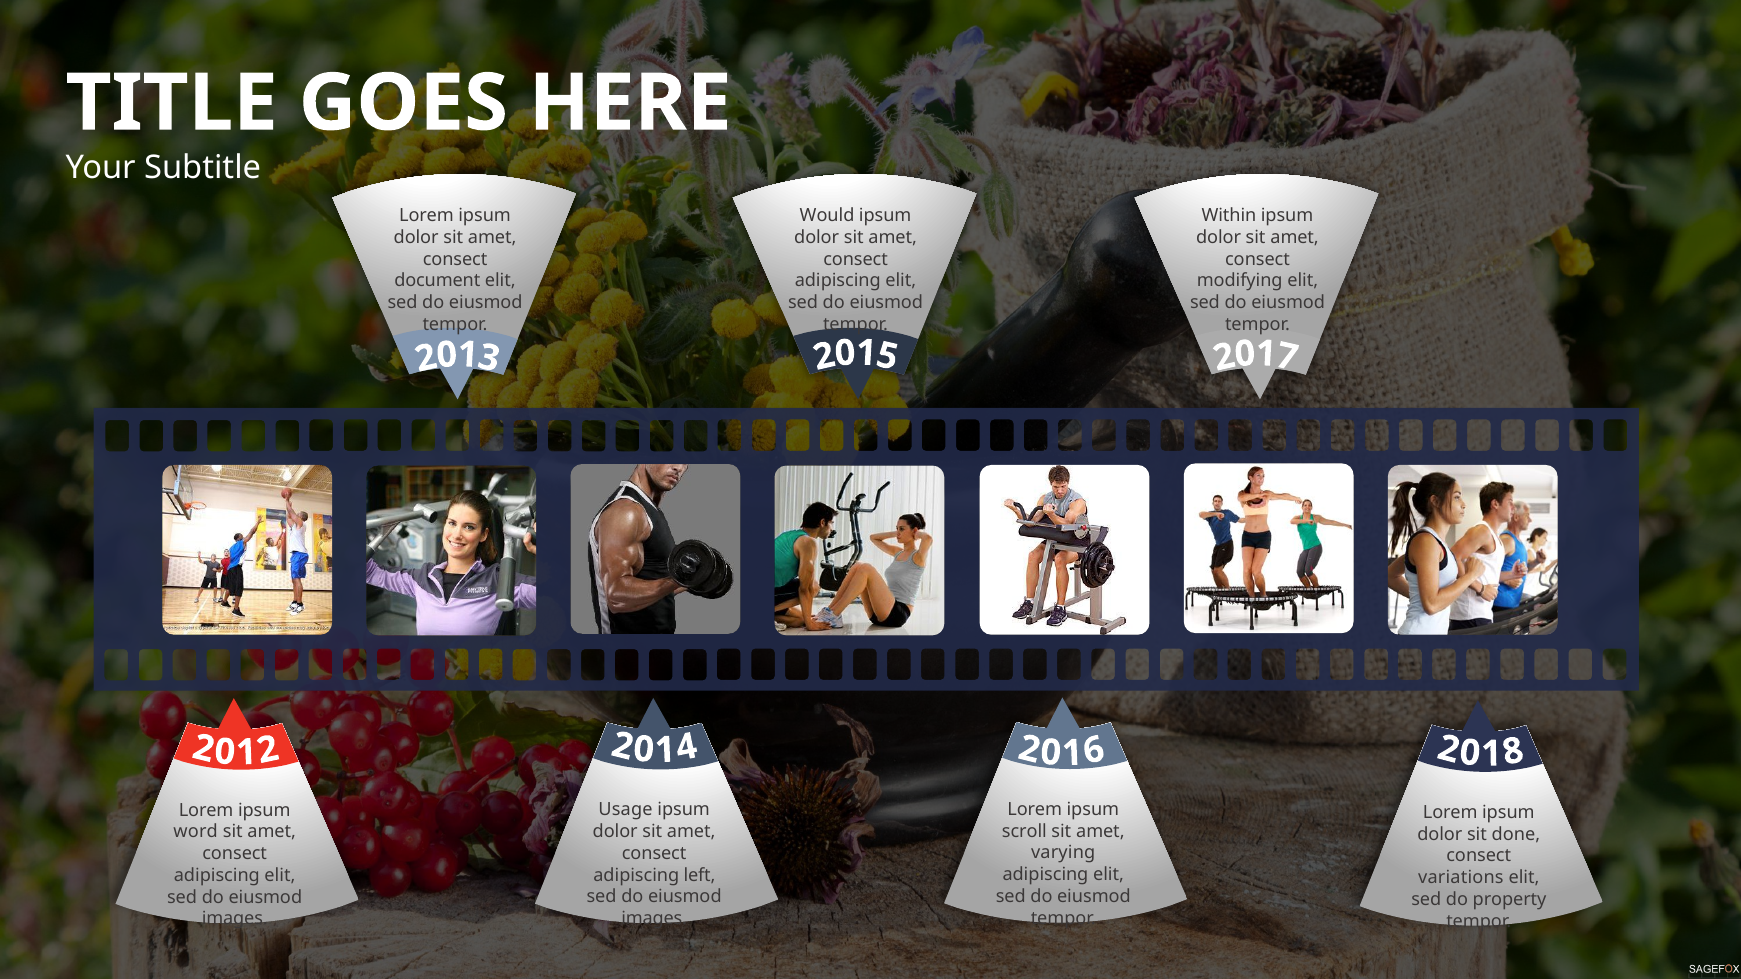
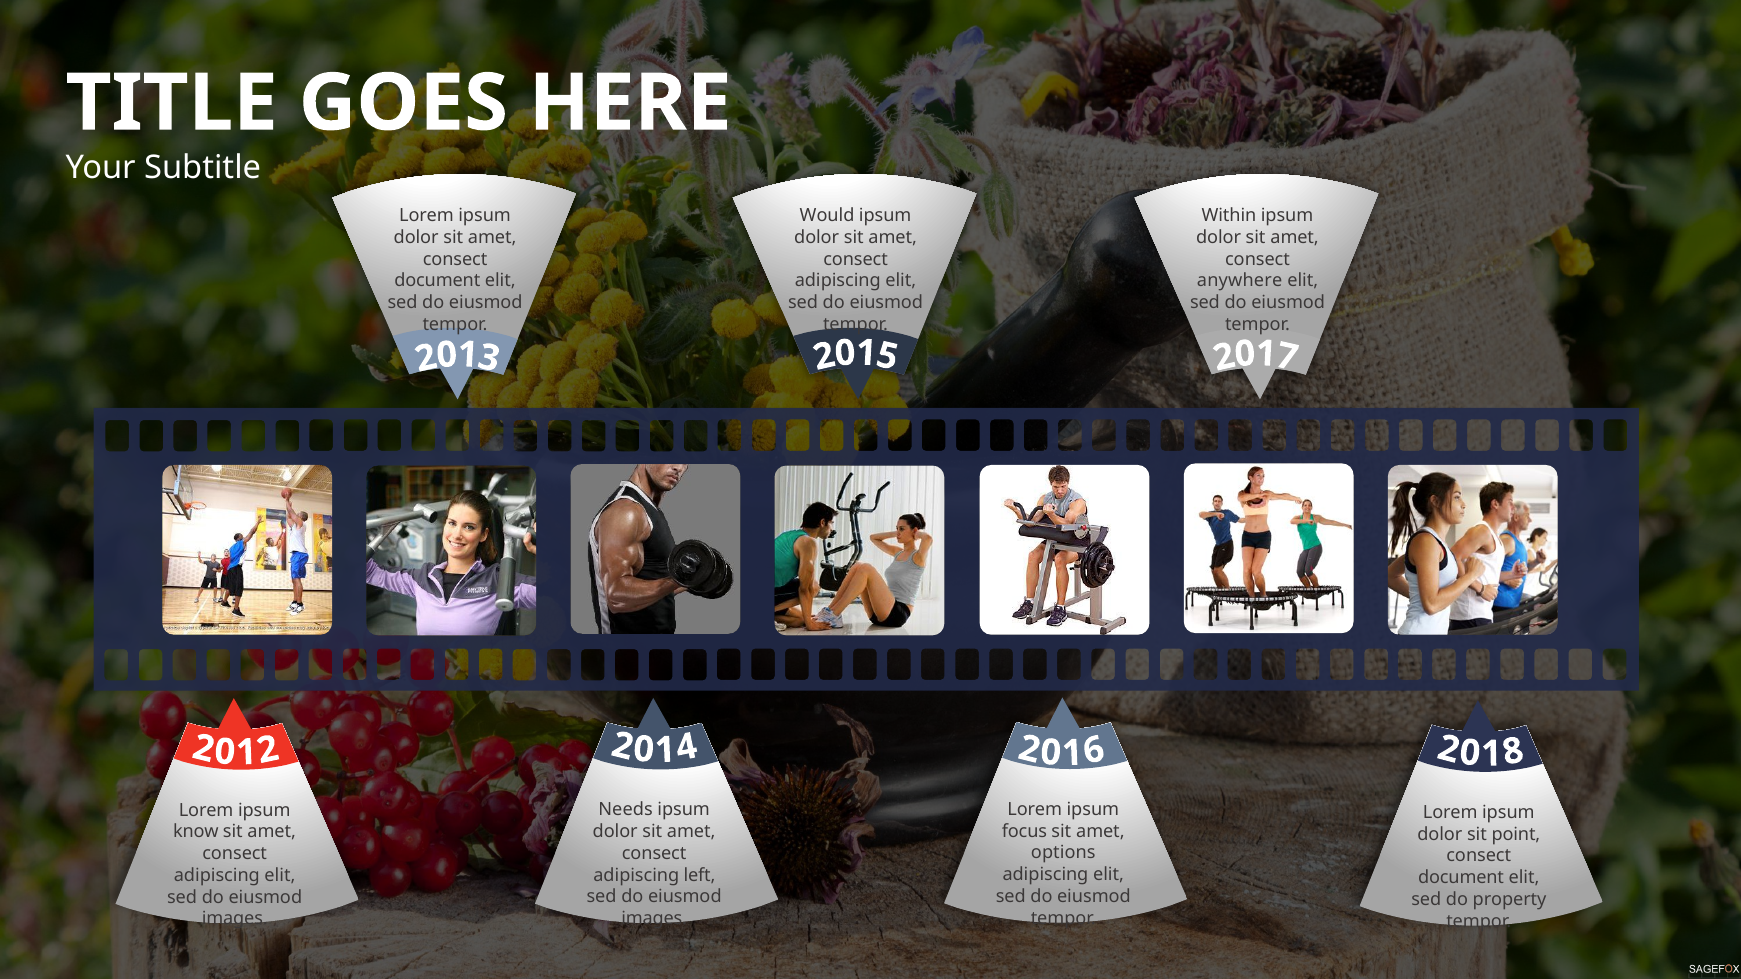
modifying: modifying -> anywhere (1240, 281)
Usage: Usage -> Needs (626, 810)
scroll: scroll -> focus (1024, 831)
word: word -> know (196, 832)
done: done -> point (1516, 834)
varying: varying -> options (1063, 853)
variations: variations -> document (1461, 878)
